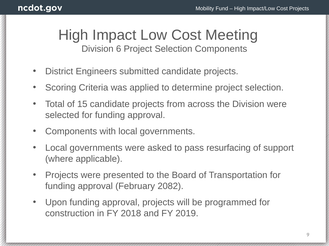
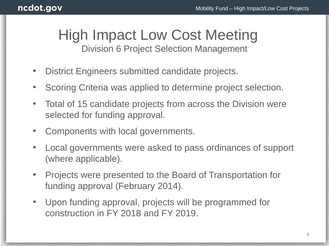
Selection Components: Components -> Management (221, 49)
resurfacing: resurfacing -> ordinances (229, 148)
2082: 2082 -> 2014 (171, 187)
